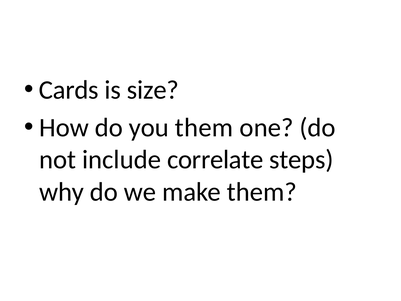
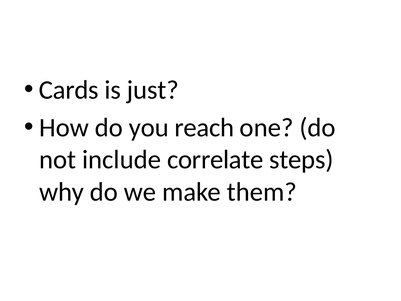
size: size -> just (153, 90)
you them: them -> reach (204, 128)
